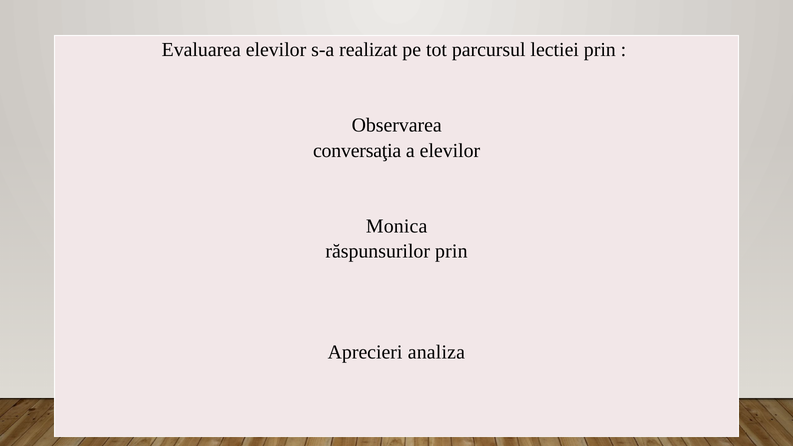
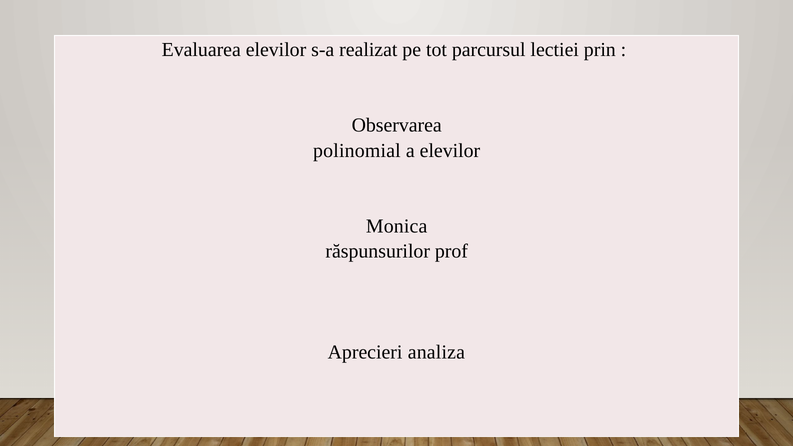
conversaţia: conversaţia -> polinomial (357, 151)
răspunsurilor prin: prin -> prof (451, 251)
